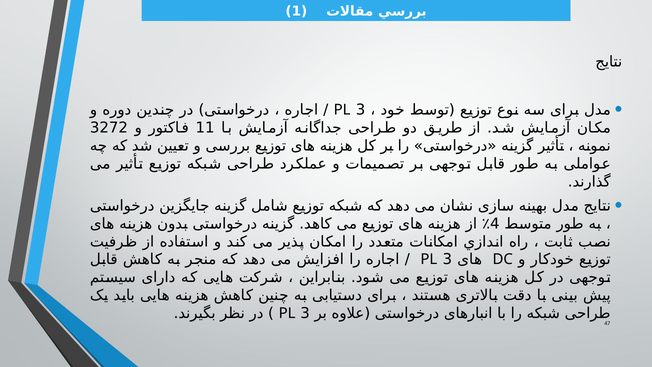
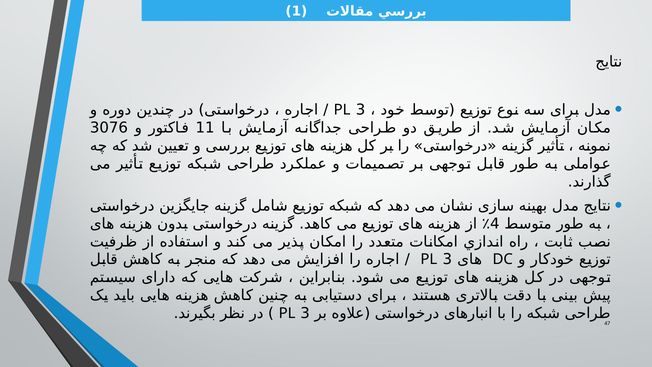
3272: 3272 -> 3076 (109, 128)
